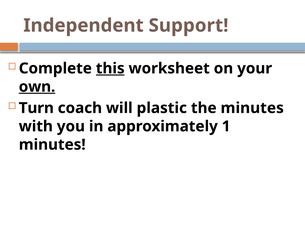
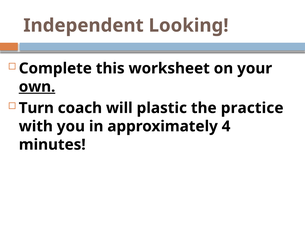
Support: Support -> Looking (189, 25)
this underline: present -> none (110, 68)
the minutes: minutes -> practice (252, 108)
1: 1 -> 4 (226, 126)
